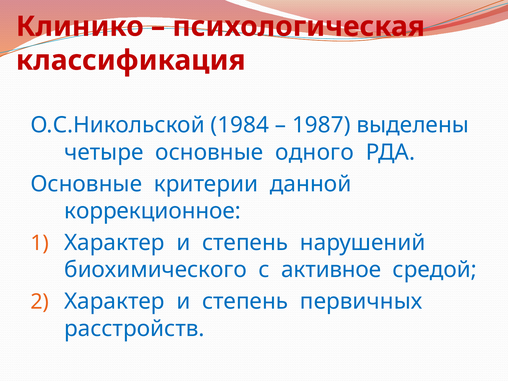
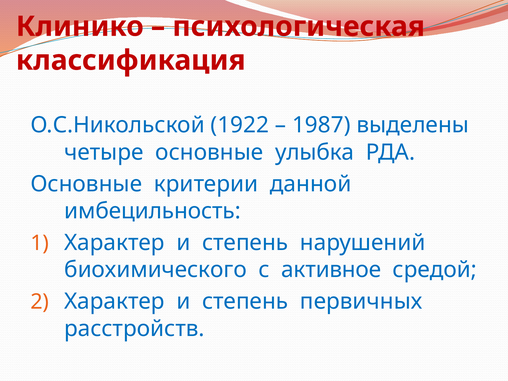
1984: 1984 -> 1922 (240, 125)
одного: одного -> улыбка (315, 152)
коррекционное: коррекционное -> имбецильность (153, 211)
